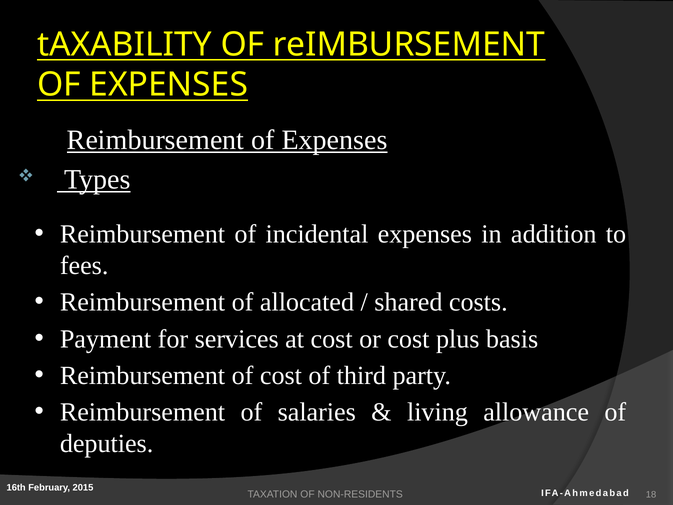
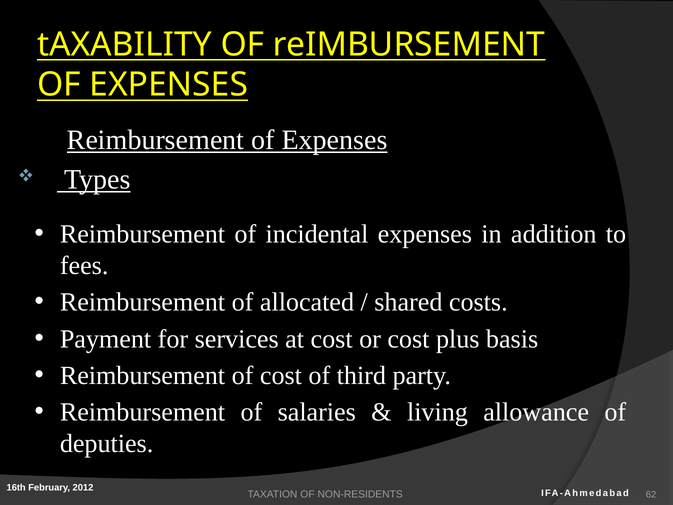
2015: 2015 -> 2012 (83, 487)
18: 18 -> 62 (651, 494)
